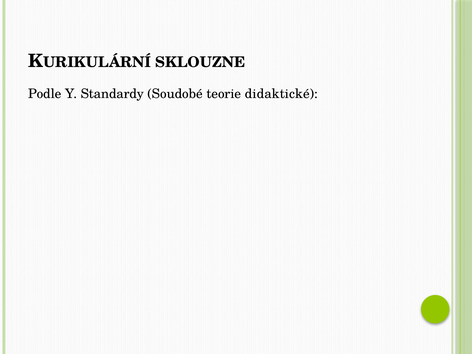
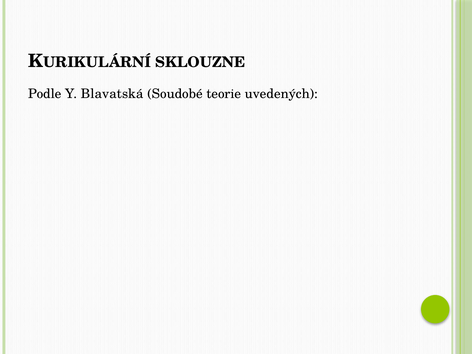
Standardy: Standardy -> Blavatská (112, 94)
didaktické: didaktické -> uvedených (281, 94)
